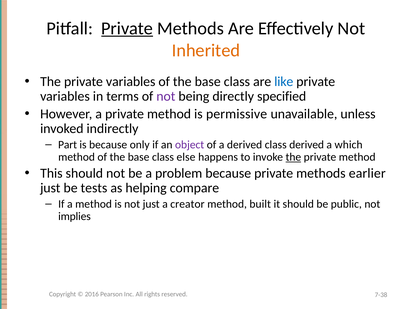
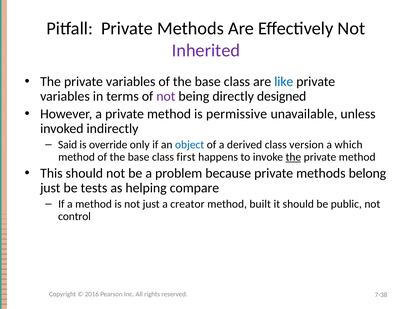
Private underline: present -> none (127, 28)
Inherited colour: orange -> purple (206, 50)
specified: specified -> designed (282, 96)
Part: Part -> Said (68, 145)
is because: because -> override (108, 145)
object colour: purple -> blue (190, 145)
class derived: derived -> version (307, 145)
else: else -> first (186, 157)
earlier: earlier -> belong (367, 173)
implies: implies -> control (74, 216)
